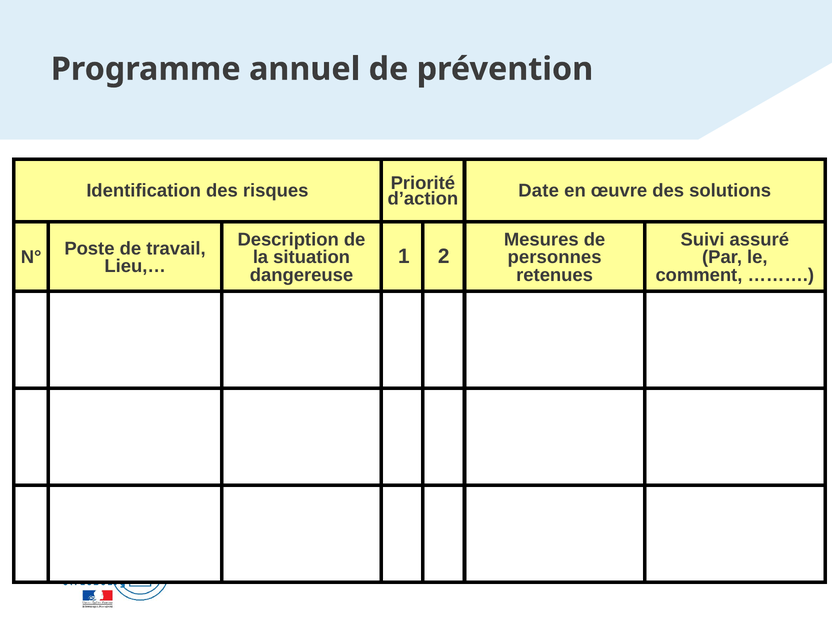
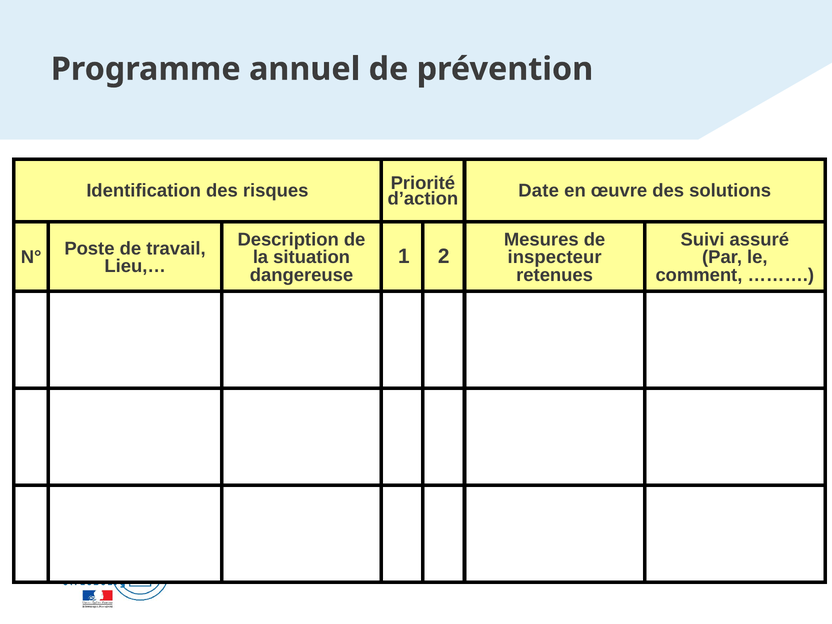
personnes: personnes -> inspecteur (555, 257)
